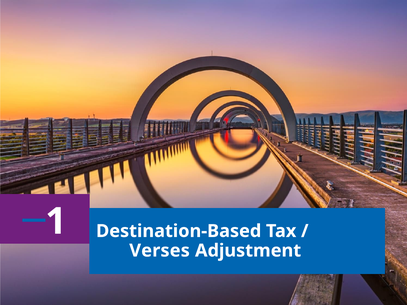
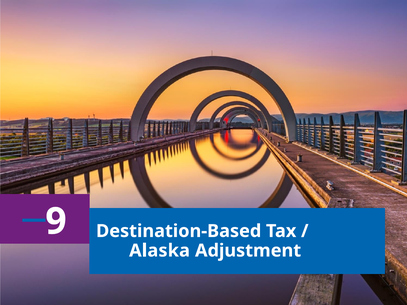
1: 1 -> 9 (56, 222)
Verses: Verses -> Alaska (160, 251)
